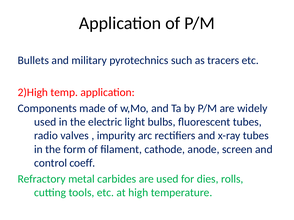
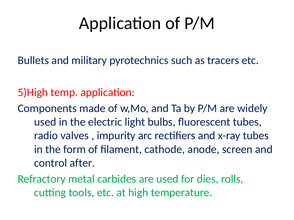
2)High: 2)High -> 5)High (33, 93)
coeff: coeff -> after (82, 163)
